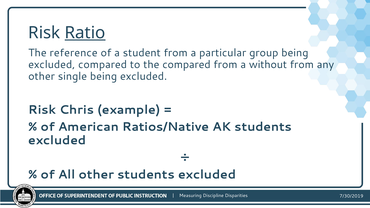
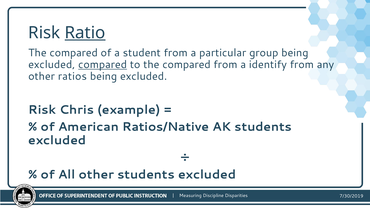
reference: reference -> compared (74, 53)
compared underline: none -> present (103, 65)
without: without -> identify (268, 65)
single: single -> ratios (72, 76)
